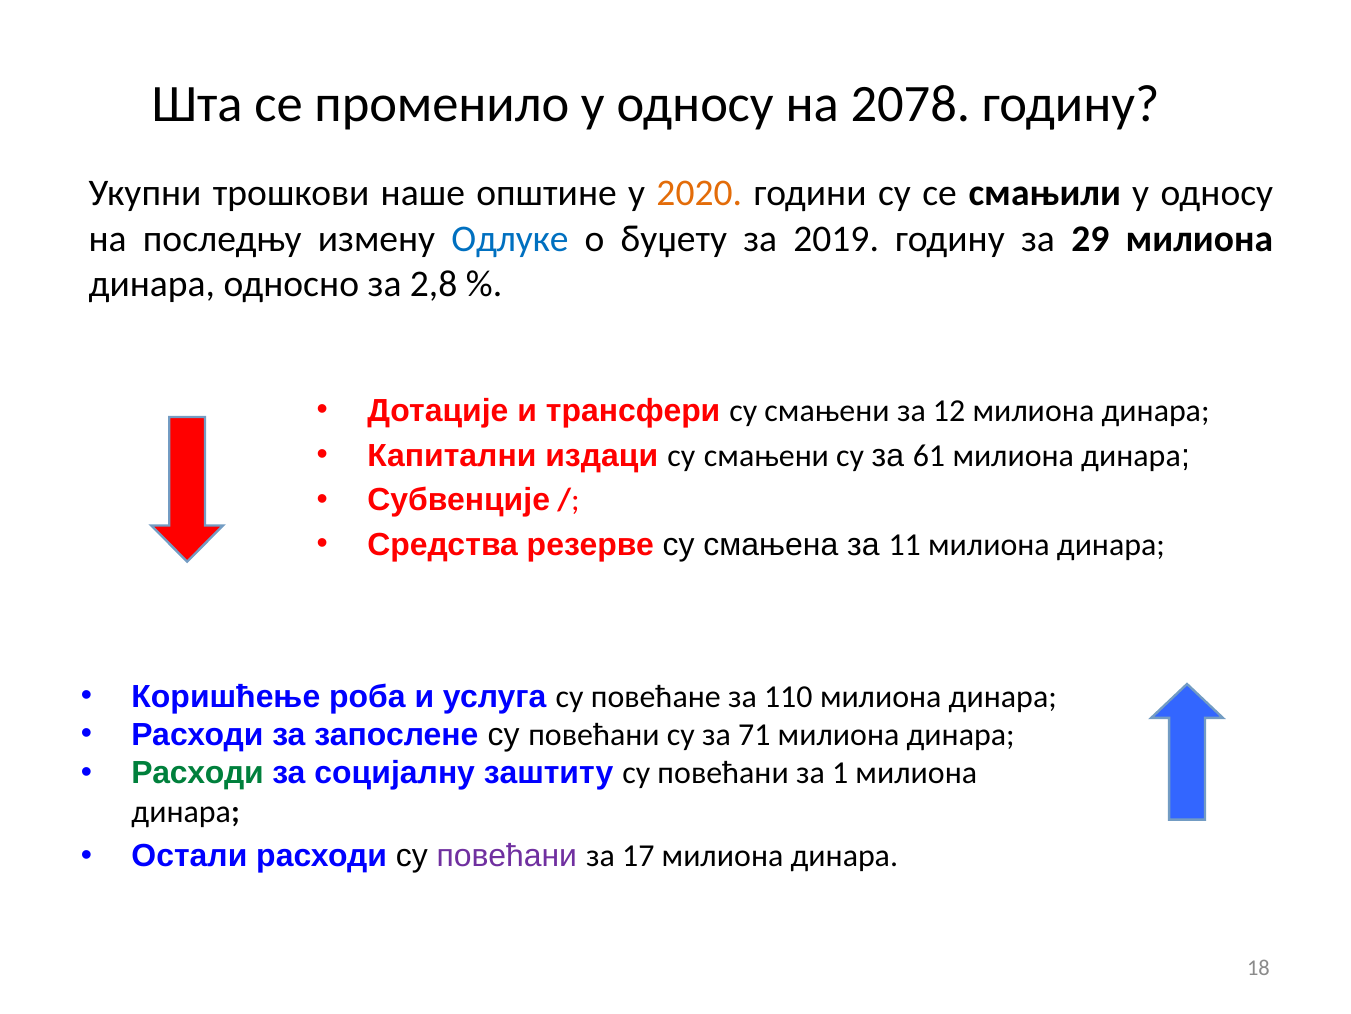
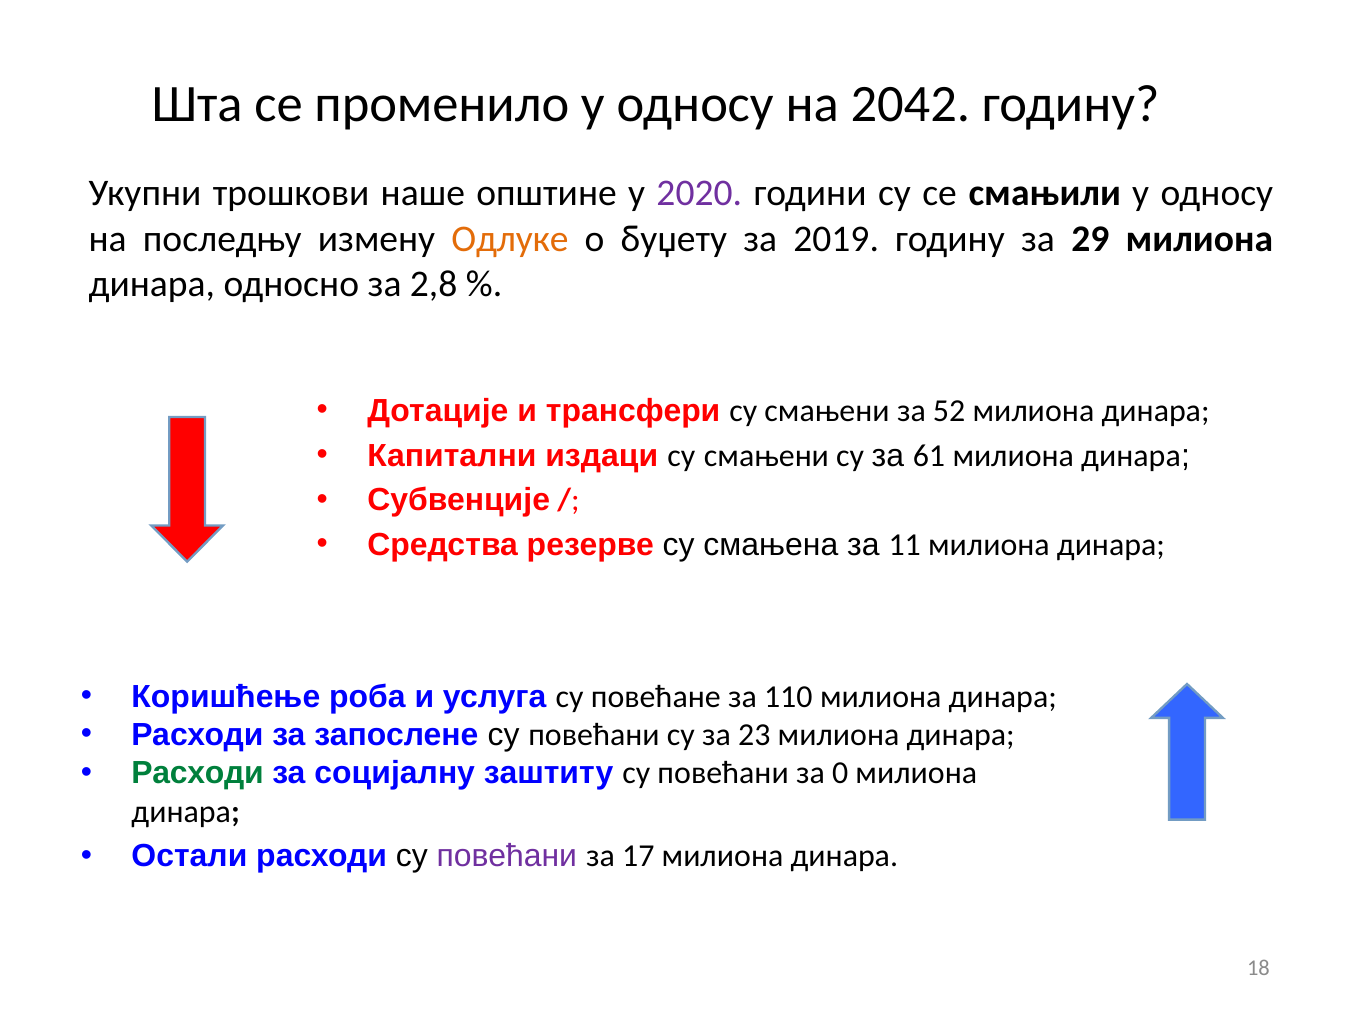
2078: 2078 -> 2042 (910, 104)
2020 colour: orange -> purple (699, 193)
Одлуке colour: blue -> orange (510, 238)
12: 12 -> 52 (949, 410)
71: 71 -> 23 (754, 735)
1: 1 -> 0 (840, 773)
